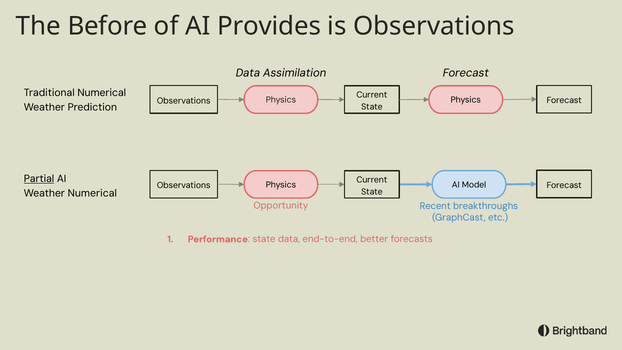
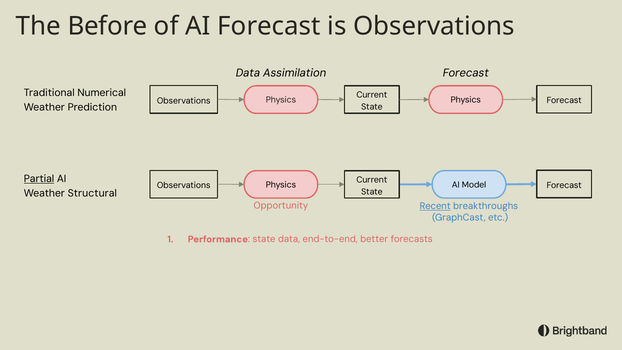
AI Provides: Provides -> Forecast (269, 26)
Weather Numerical: Numerical -> Structural (92, 193)
Recent underline: none -> present (435, 206)
